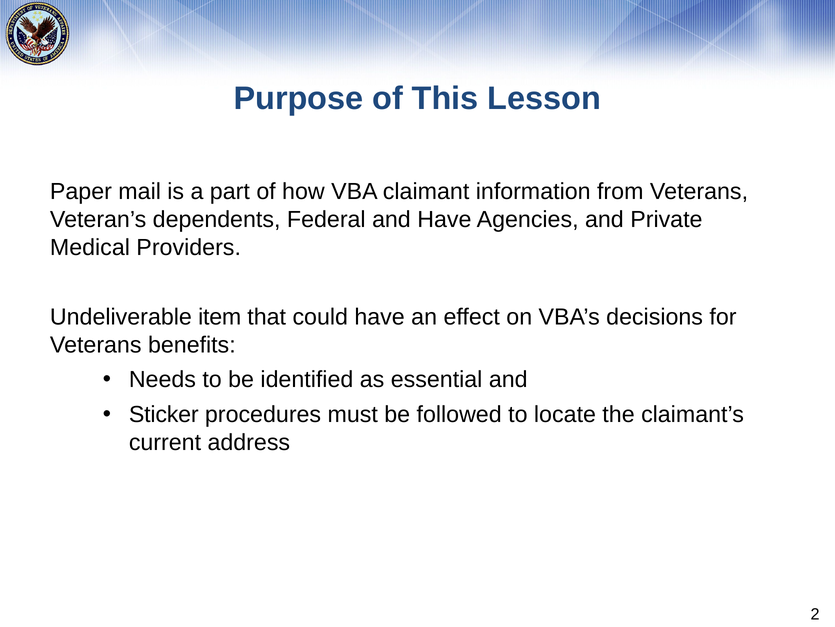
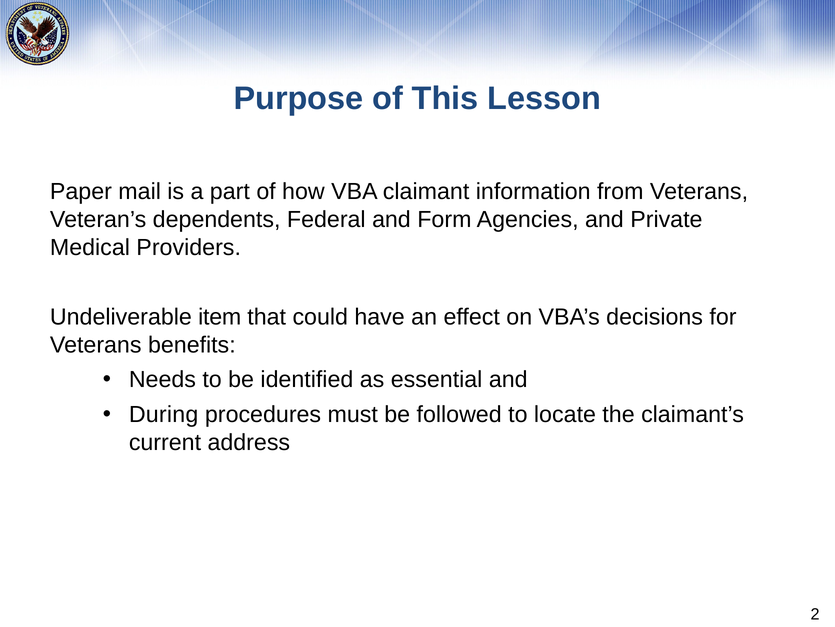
and Have: Have -> Form (444, 219)
Sticker: Sticker -> During (164, 414)
